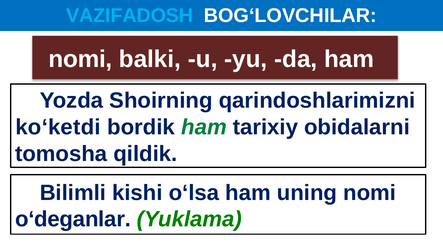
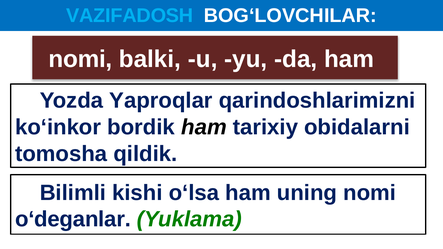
Shoirning: Shoirning -> Yaproqlar (161, 101)
ko‘ketdi: ko‘ketdi -> ko‘inkor (58, 127)
ham colour: green -> black (204, 127)
